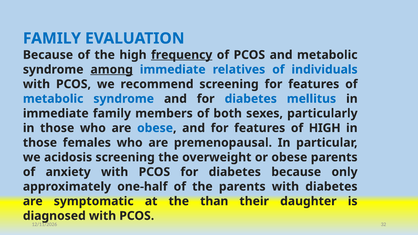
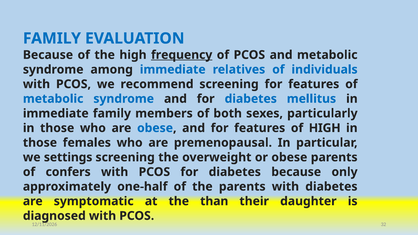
among underline: present -> none (112, 70)
acidosis: acidosis -> settings (68, 157)
anxiety: anxiety -> confers (68, 172)
